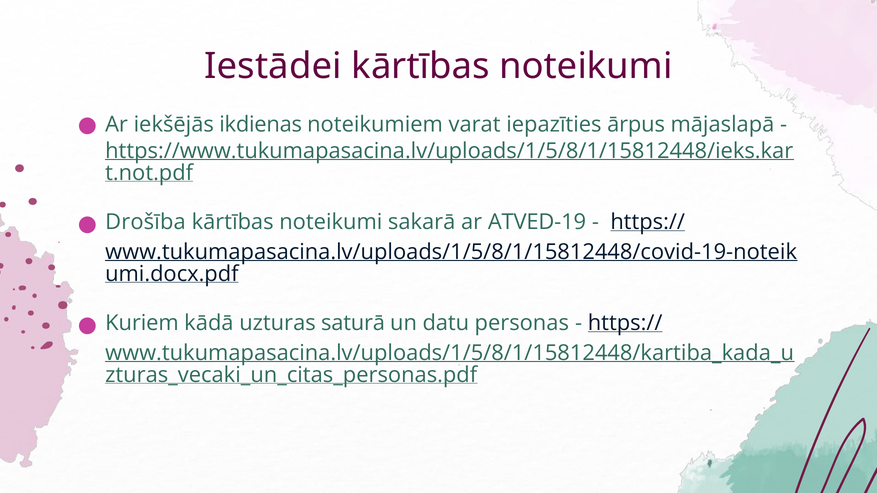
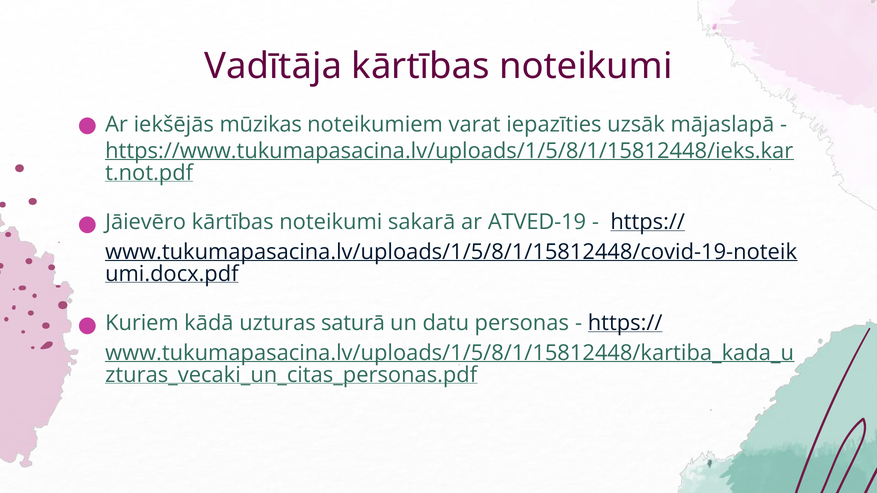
Iestādei: Iestādei -> Vadītāja (273, 66)
ikdienas: ikdienas -> mūzikas (261, 125)
ārpus: ārpus -> uzsāk (636, 125)
Drošība: Drošība -> Jāievēro (146, 222)
